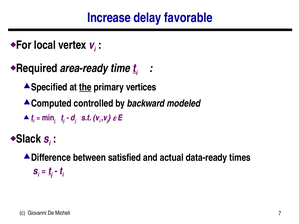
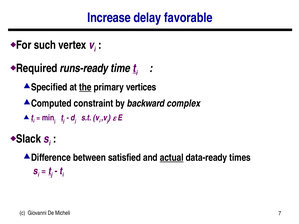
local: local -> such (45, 45)
area-ready: area-ready -> runs-ready (84, 68)
controlled: controlled -> constraint (93, 103)
modeled: modeled -> complex (184, 103)
actual underline: none -> present (172, 158)
